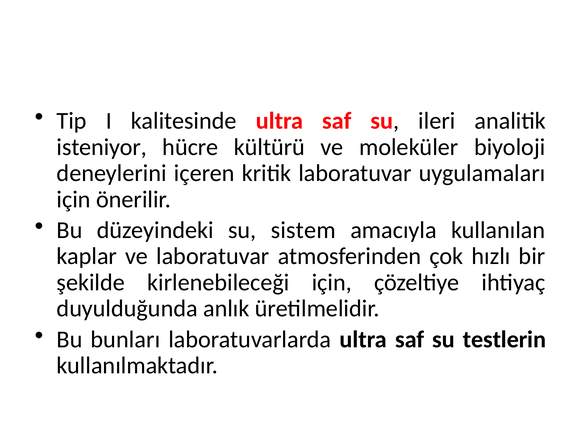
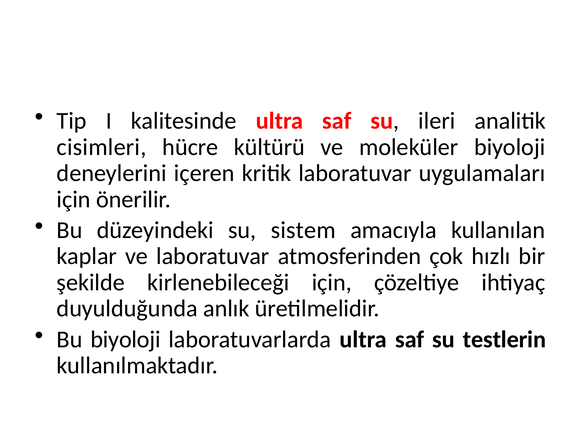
isteniyor: isteniyor -> cisimleri (102, 147)
Bu bunları: bunları -> biyoloji (126, 339)
